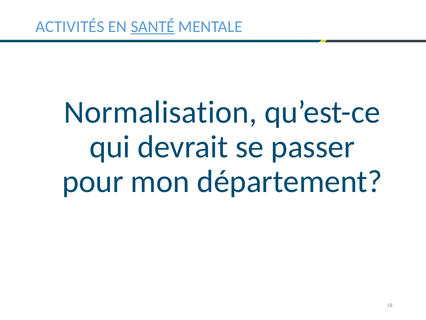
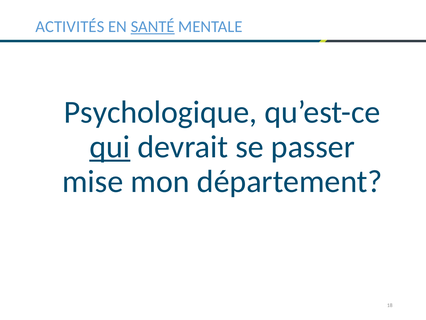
Normalisation: Normalisation -> Psychologique (161, 112)
qui underline: none -> present (110, 147)
pour: pour -> mise (93, 181)
